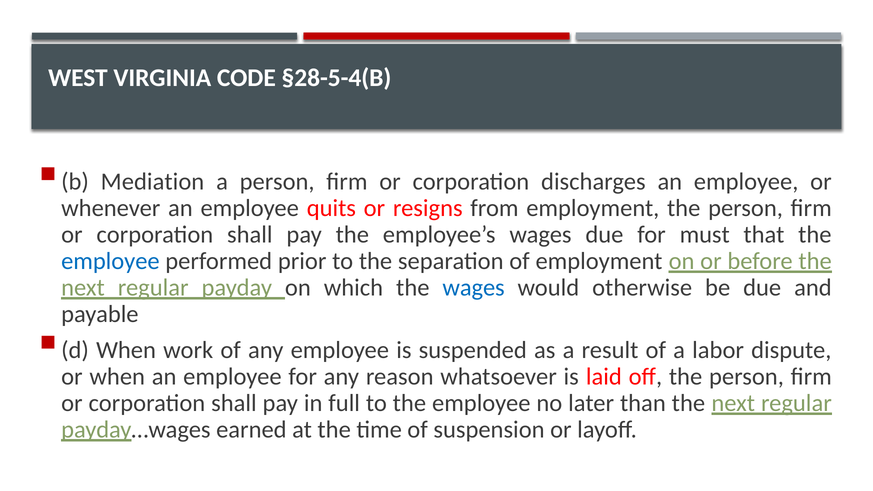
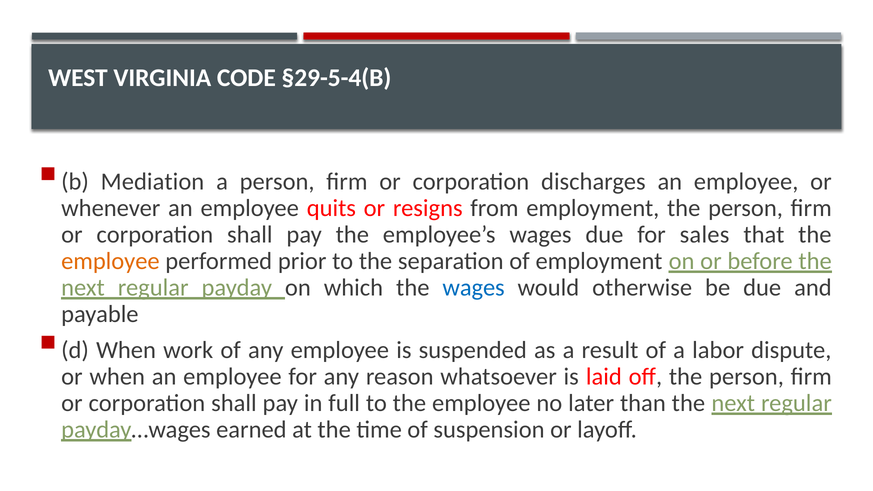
§28-5-4(B: §28-5-4(B -> §29-5-4(B (337, 78)
must: must -> sales (705, 235)
employee colour: blue -> orange (110, 261)
